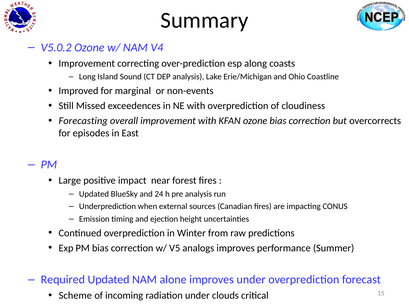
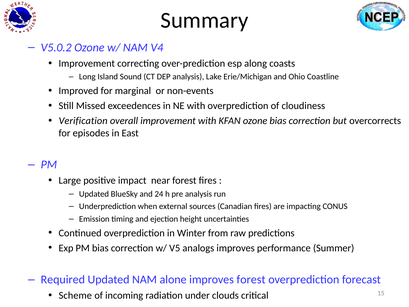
Forecasting: Forecasting -> Verification (83, 121)
improves under: under -> forest (251, 279)
